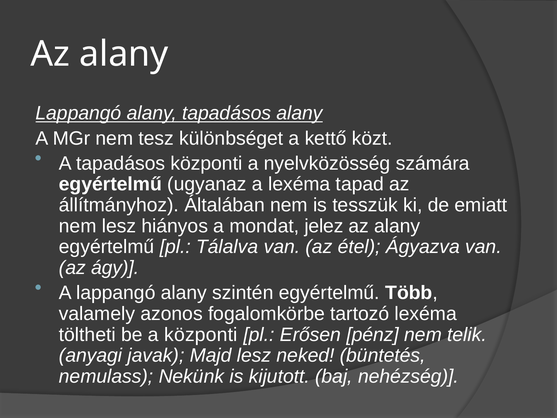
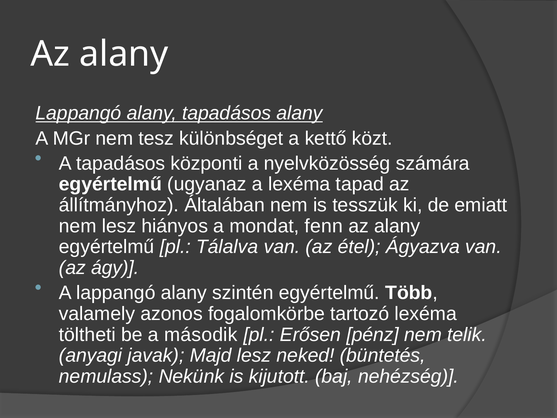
jelez: jelez -> fenn (324, 226)
a központi: központi -> második (201, 334)
